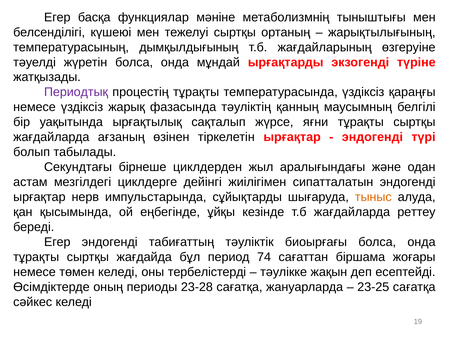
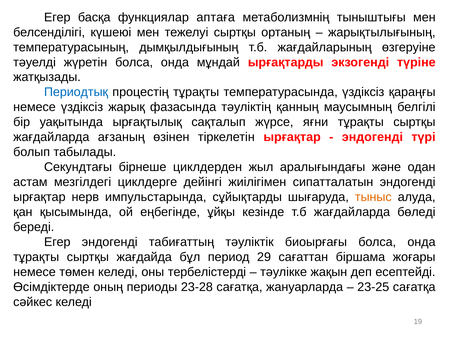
мәніне: мәніне -> аптаға (216, 17)
Периодтық colour: purple -> blue (76, 92)
реттеу: реттеу -> бөледі (416, 212)
74: 74 -> 29 (264, 257)
